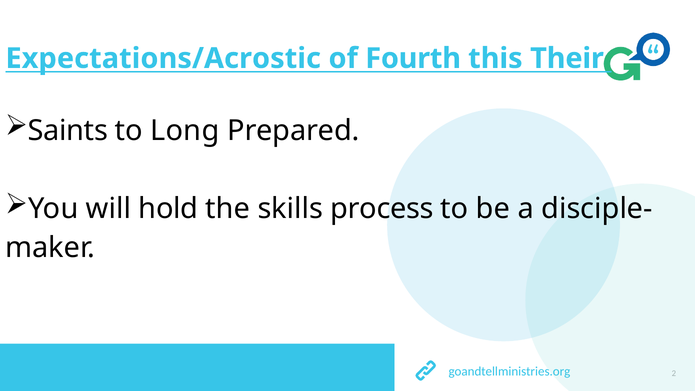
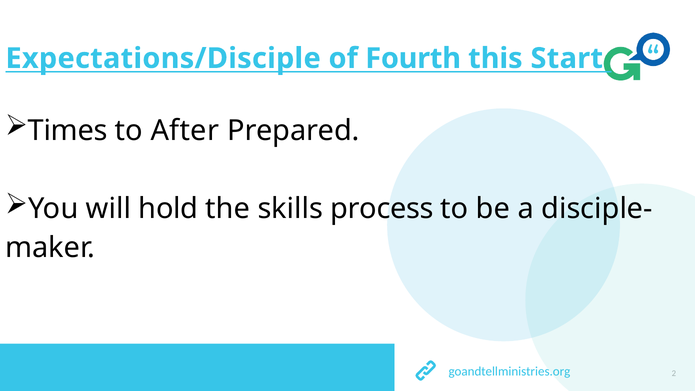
Expectations/Acrostic: Expectations/Acrostic -> Expectations/Disciple (163, 58)
Their: Their -> Start (567, 58)
Saints: Saints -> Times (68, 131)
Long: Long -> After (185, 131)
